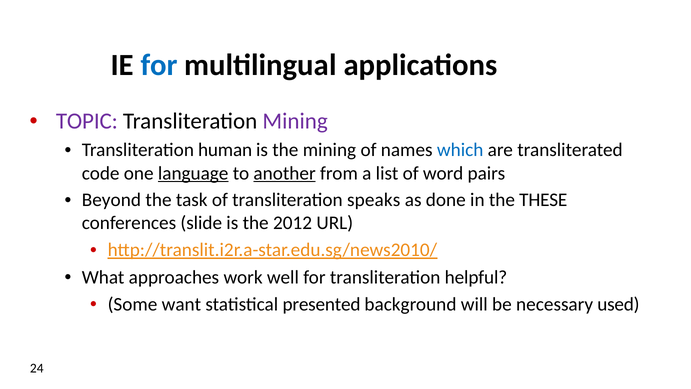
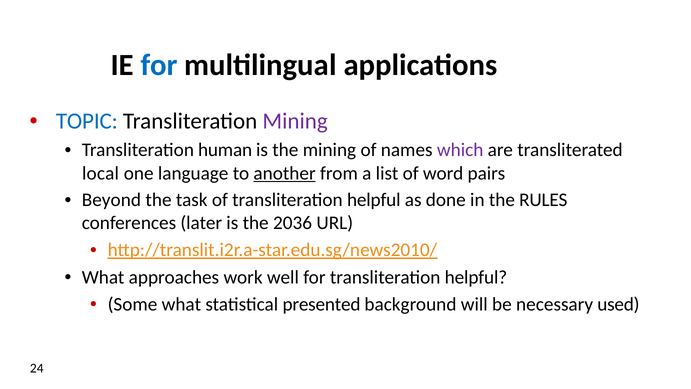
TOPIC colour: purple -> blue (87, 121)
which colour: blue -> purple (460, 150)
code: code -> local (101, 173)
language underline: present -> none (193, 173)
of transliteration speaks: speaks -> helpful (374, 200)
THESE: THESE -> RULES (543, 200)
slide: slide -> later (201, 223)
2012: 2012 -> 2036 (293, 223)
Some want: want -> what (181, 304)
